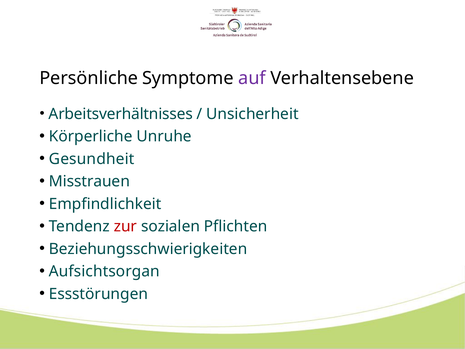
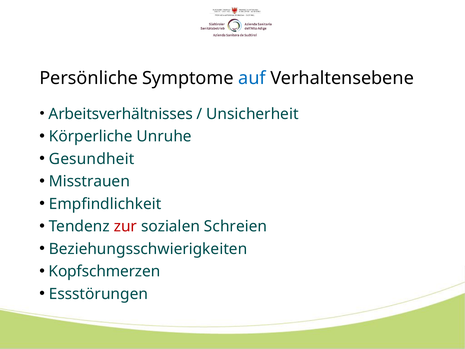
auf colour: purple -> blue (252, 78)
Pflichten: Pflichten -> Schreien (236, 226)
Aufsichtsorgan: Aufsichtsorgan -> Kopfschmerzen (104, 271)
